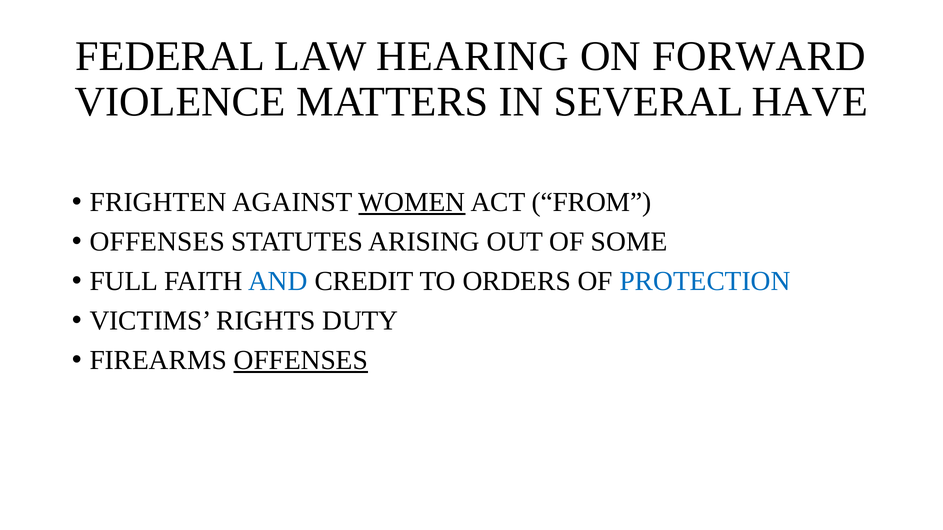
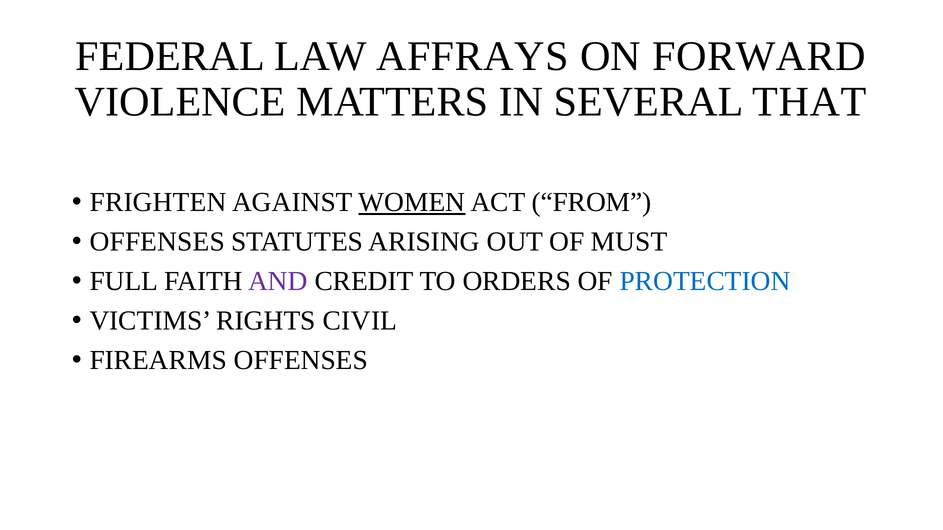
HEARING: HEARING -> AFFRAYS (472, 56)
HAVE: HAVE -> THAT (809, 102)
SOME: SOME -> MUST (629, 242)
AND colour: blue -> purple (278, 281)
DUTY: DUTY -> CIVIL (360, 321)
OFFENSES underline: present -> none (301, 360)
